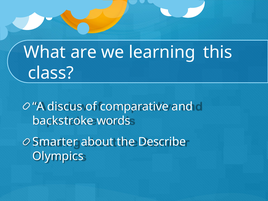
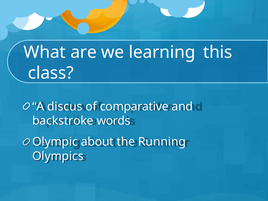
Smarter: Smarter -> Olympic (55, 142)
Describe: Describe -> Running (162, 142)
